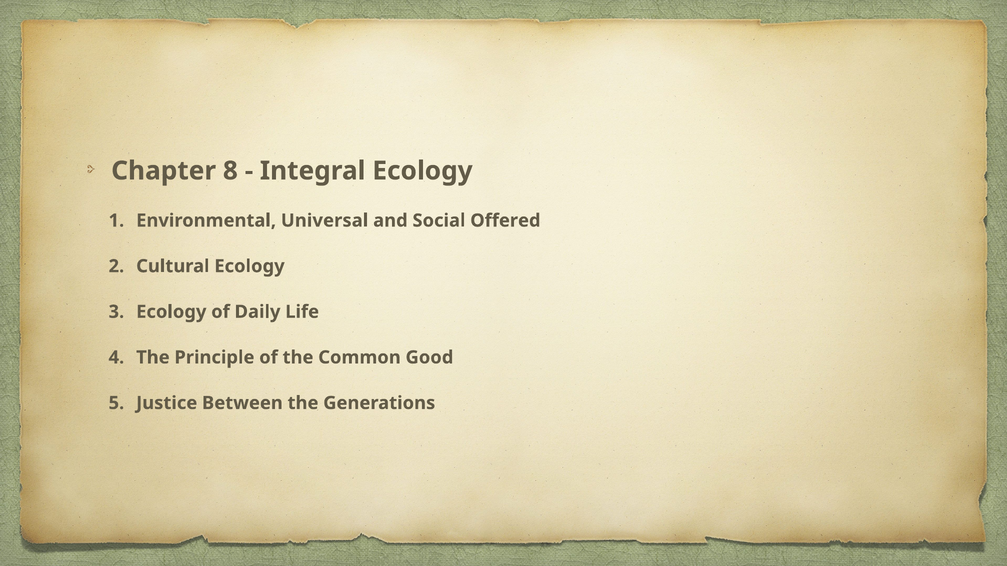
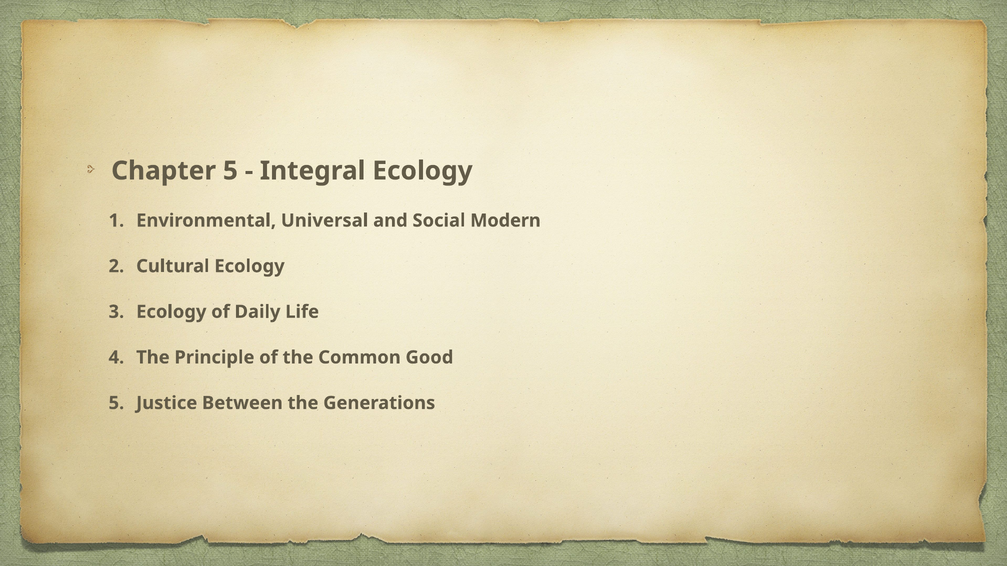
Chapter 8: 8 -> 5 (230, 171)
Offered: Offered -> Modern (505, 221)
